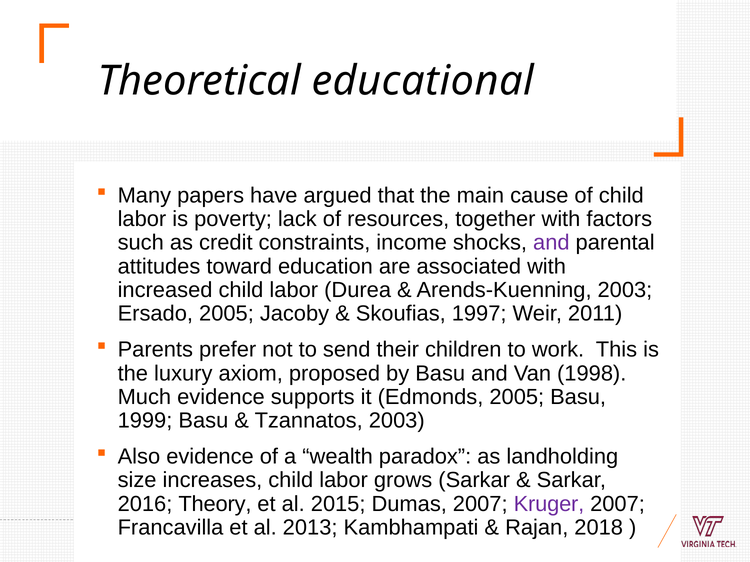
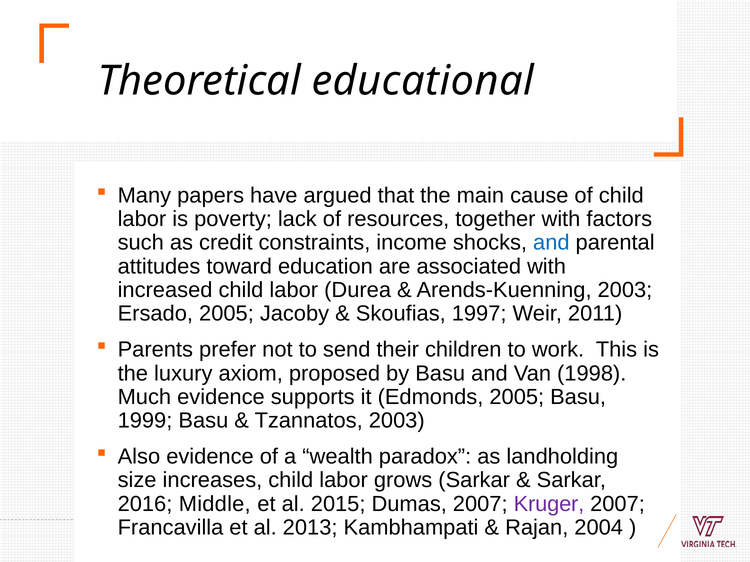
and colour: purple -> blue (551, 243)
Theory: Theory -> Middle (215, 504)
2018: 2018 -> 2004 (599, 528)
